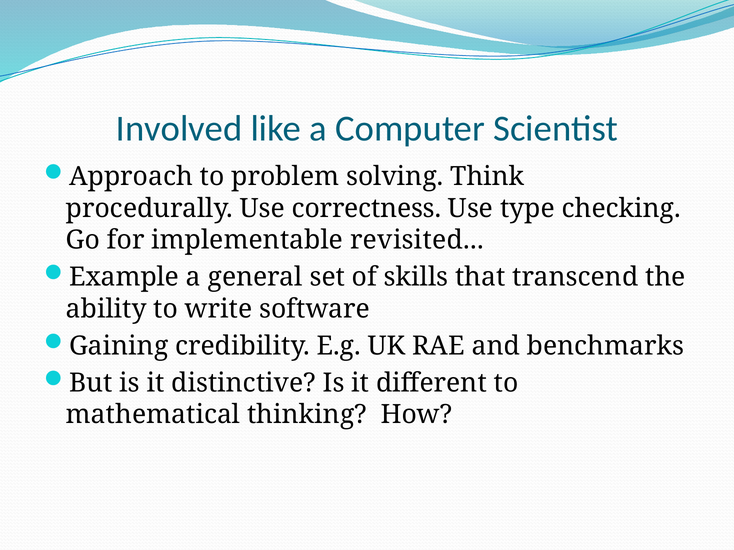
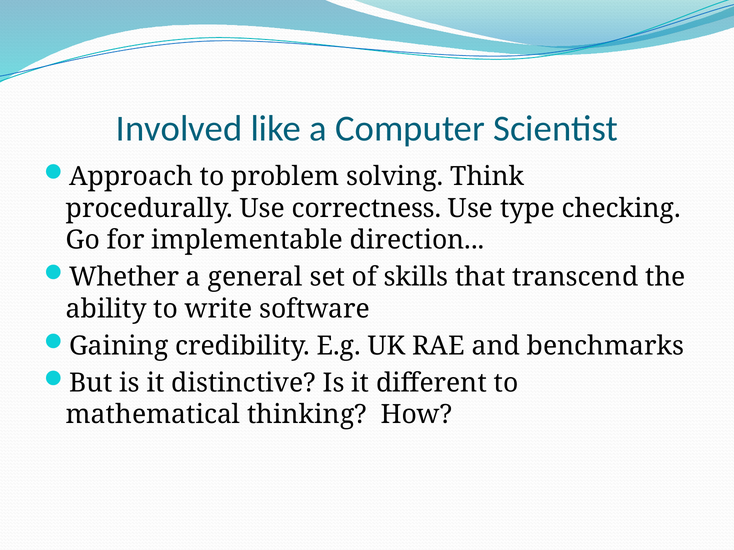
revisited: revisited -> direction (417, 240)
Example: Example -> Whether (124, 277)
